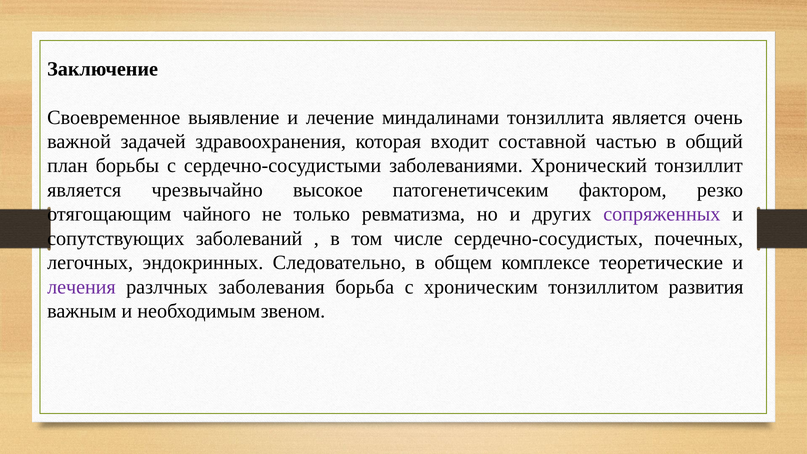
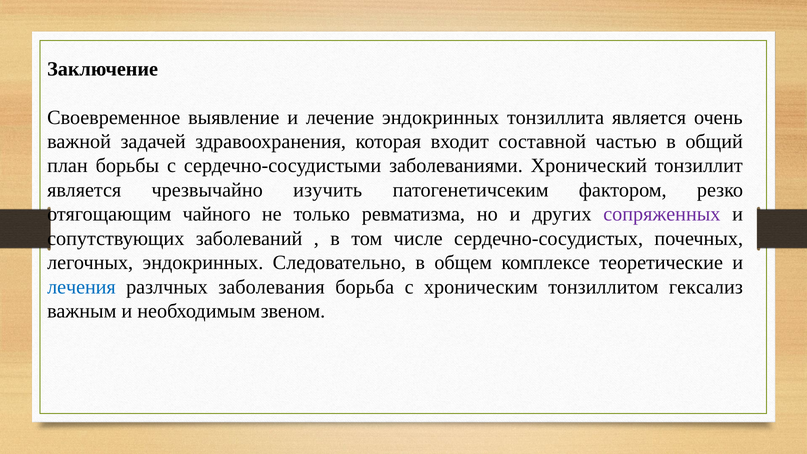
лечение миндалинами: миндалинами -> эндокринных (441, 117)
высокое: высокое -> изучить (328, 190)
лечения colour: purple -> blue (81, 287)
развития: развития -> гексализ (706, 287)
